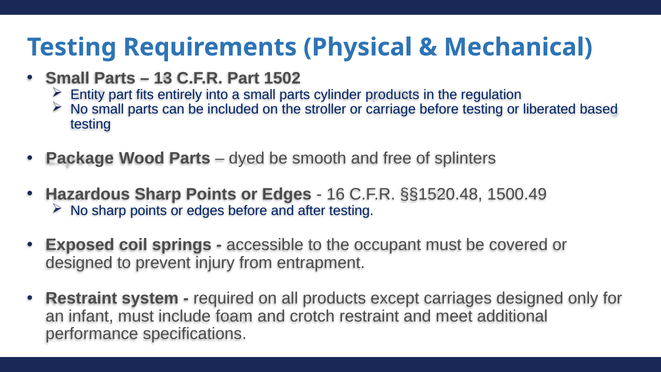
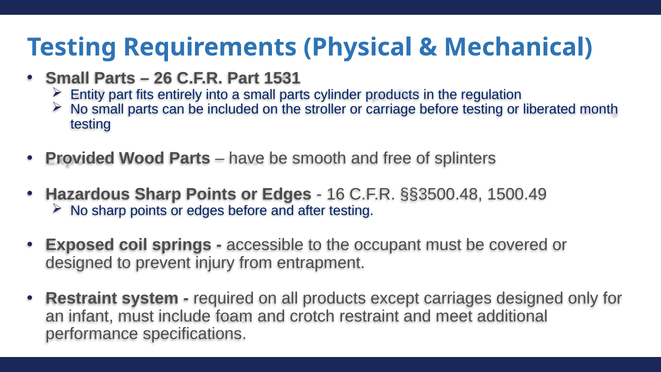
13: 13 -> 26 (163, 78)
1502: 1502 -> 1531 (282, 78)
based: based -> month (599, 109)
Package: Package -> Provided (80, 158)
dyed: dyed -> have (247, 158)
§§1520.48: §§1520.48 -> §§3500.48 (441, 194)
